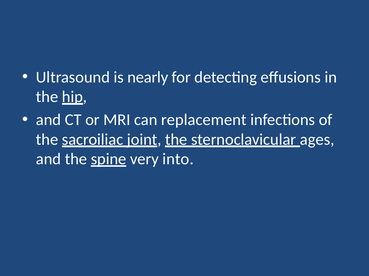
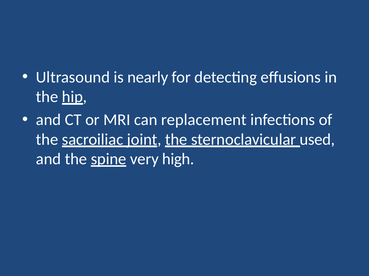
ages: ages -> used (317, 140)
into: into -> high (178, 159)
